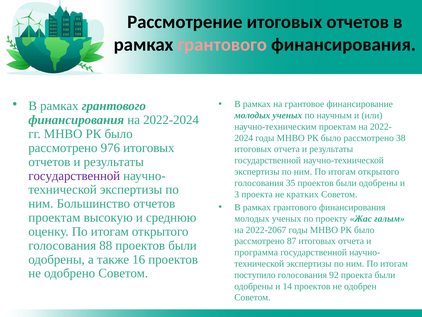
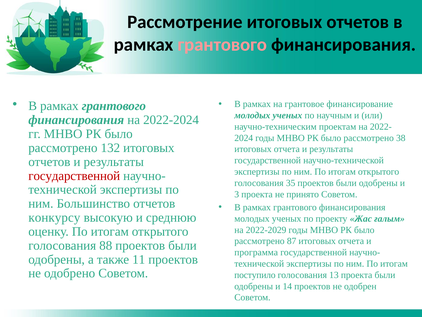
976: 976 -> 132 (110, 148)
государственной colour: purple -> red (74, 175)
кратких: кратких -> принято (303, 194)
проектам: проектам -> конкурсу (54, 217)
2022-2067: 2022-2067 -> 2022-2029 (266, 230)
16: 16 -> 11 (139, 259)
92: 92 -> 13 (334, 275)
